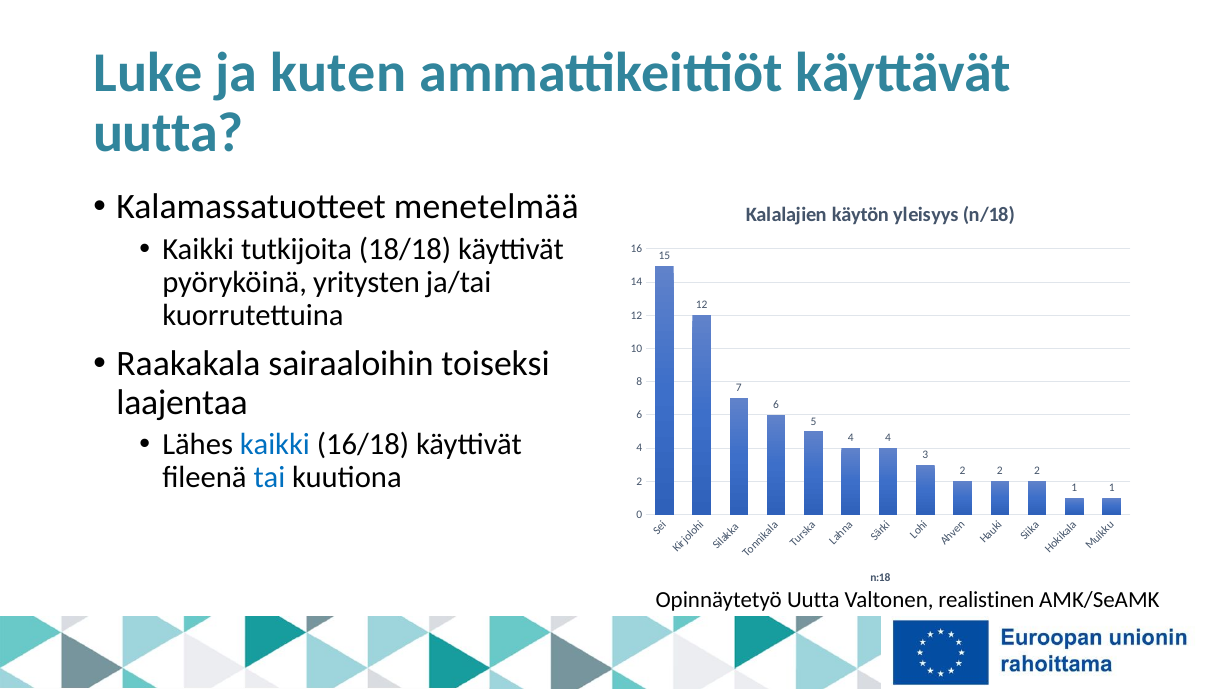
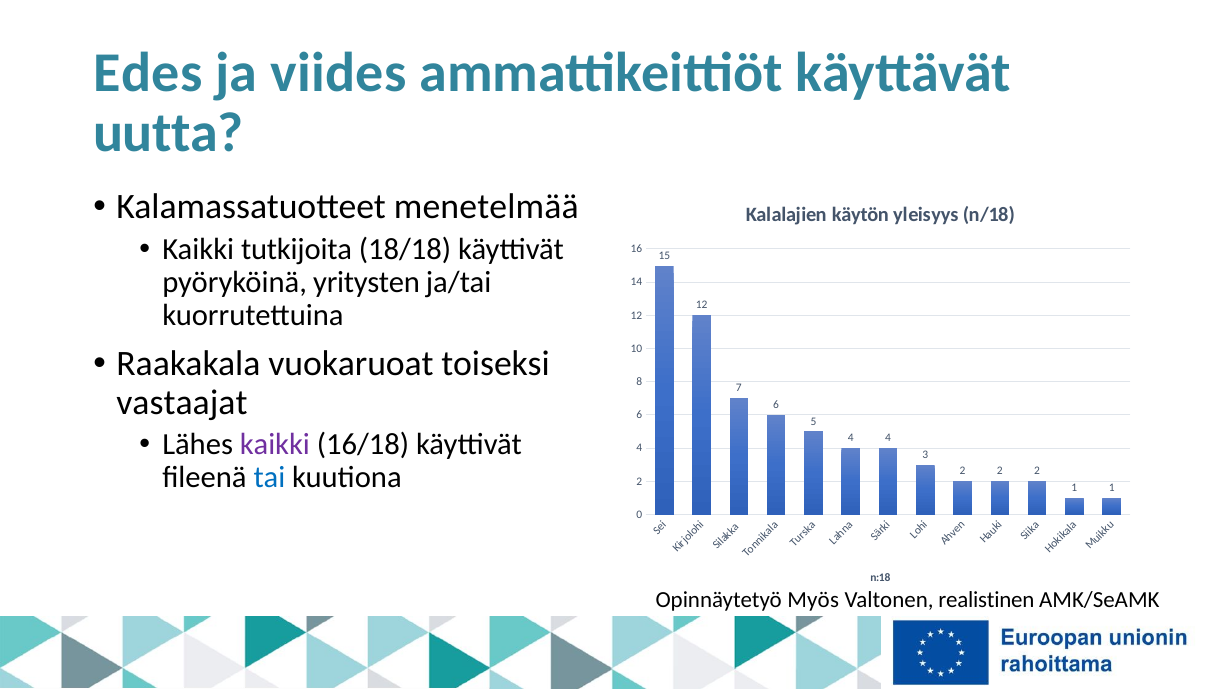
Luke: Luke -> Edes (148, 73)
kuten: kuten -> viides (338, 73)
sairaaloihin: sairaaloihin -> vuokaruoat (351, 364)
laajentaa: laajentaa -> vastaajat (182, 403)
kaikki colour: blue -> purple (275, 445)
Opinnäytetyö Uutta: Uutta -> Myös (813, 600)
